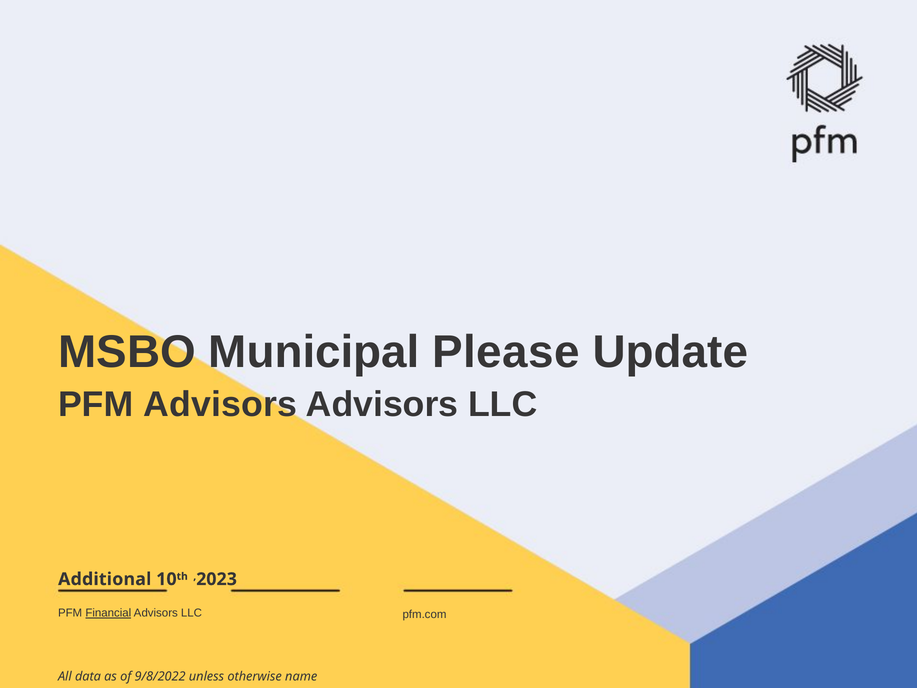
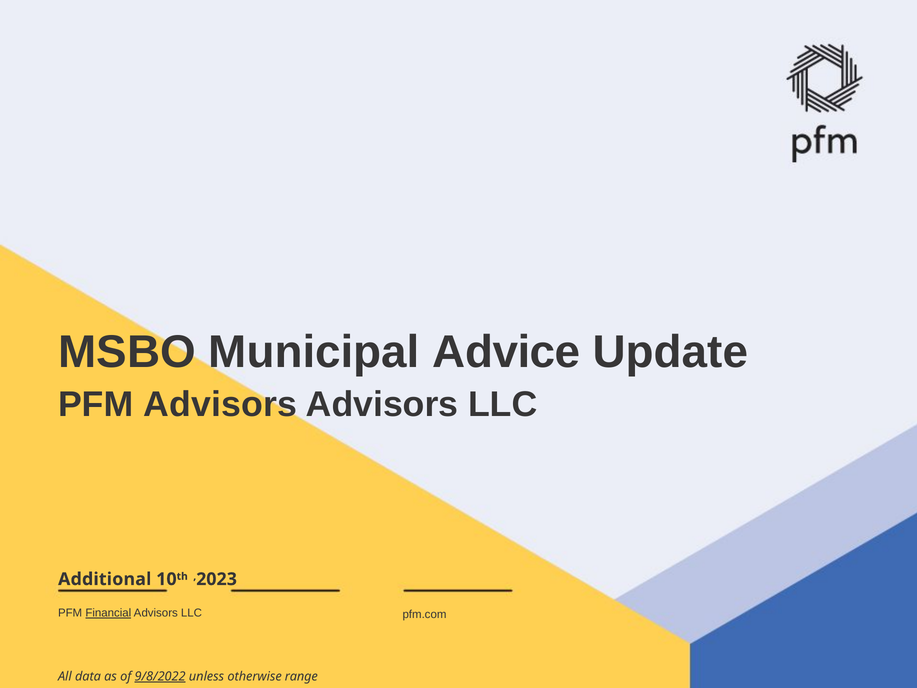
Please: Please -> Advice (506, 352)
9/8/2022 underline: none -> present (160, 676)
name: name -> range (301, 676)
